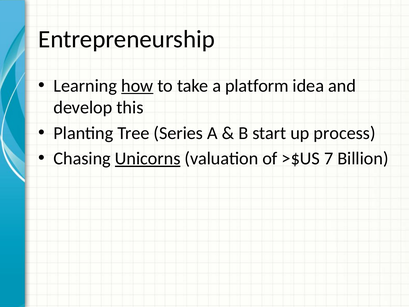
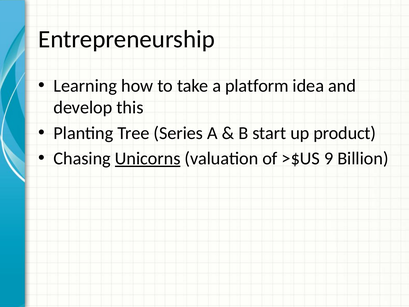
how underline: present -> none (137, 86)
process: process -> product (345, 133)
7: 7 -> 9 (329, 158)
